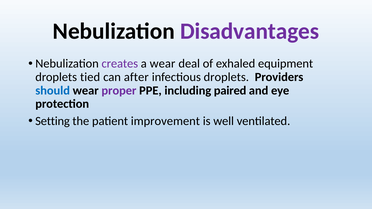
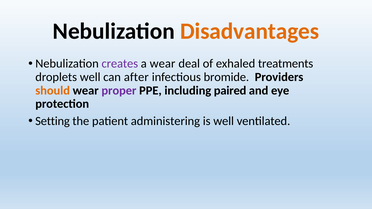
Disadvantages colour: purple -> orange (250, 31)
equipment: equipment -> treatments (286, 64)
droplets tied: tied -> well (90, 77)
infectious droplets: droplets -> bromide (226, 77)
should colour: blue -> orange (53, 91)
improvement: improvement -> administering (165, 121)
